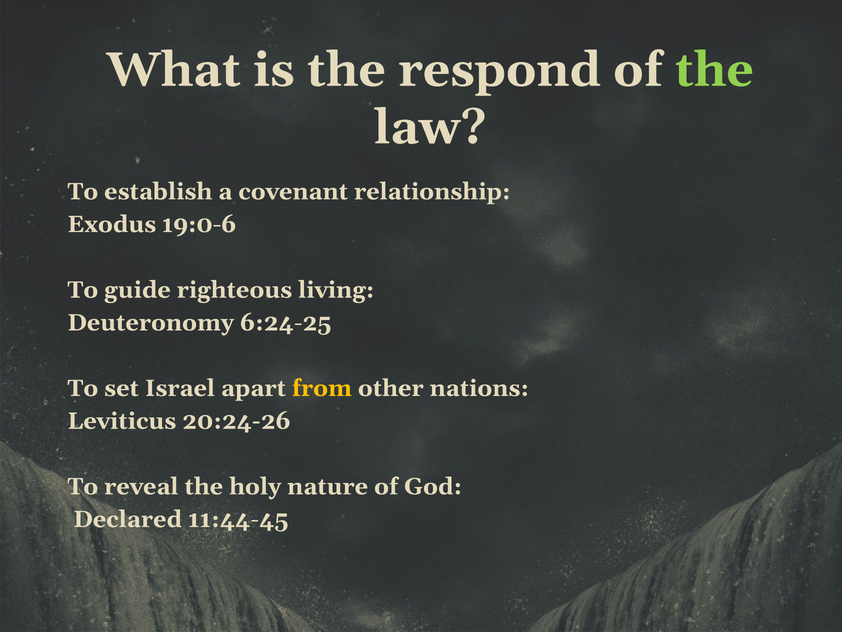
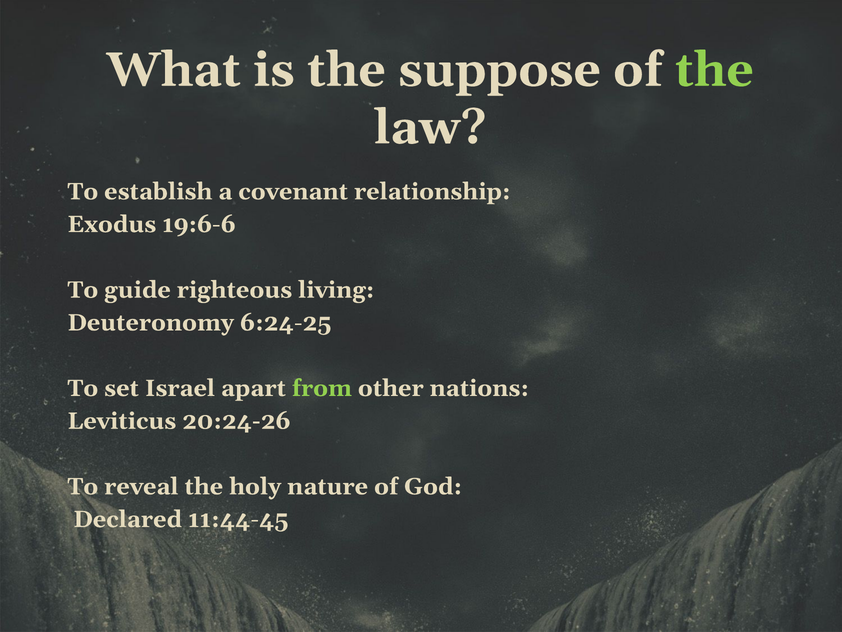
respond: respond -> suppose (499, 70)
19:0-6: 19:0-6 -> 19:6-6 (199, 224)
from colour: yellow -> light green (322, 388)
